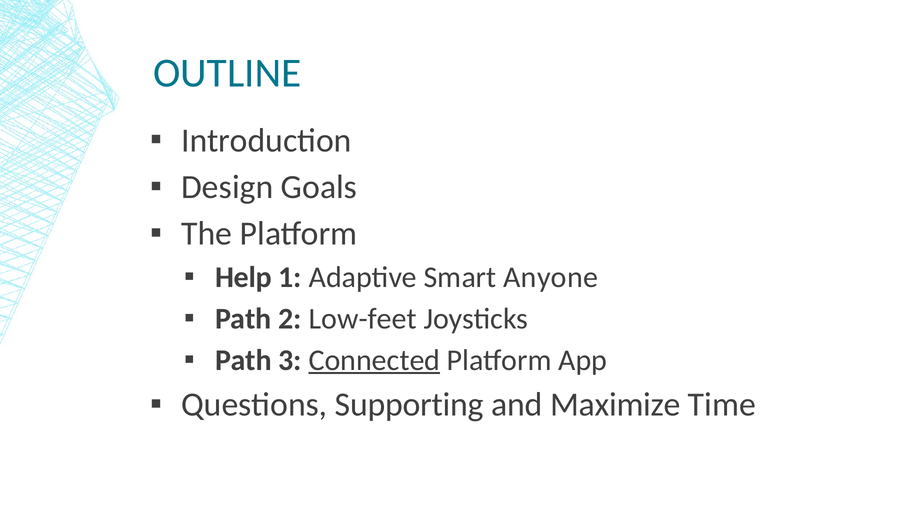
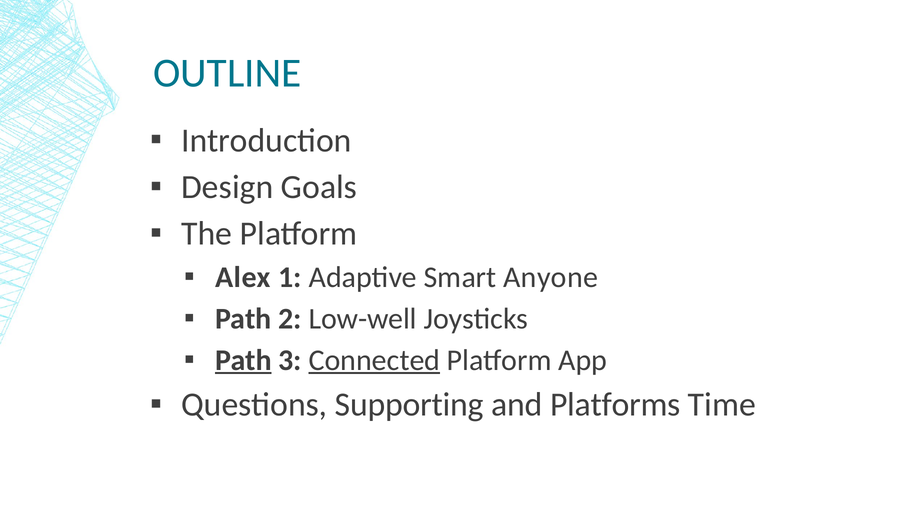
Help: Help -> Alex (243, 277)
Low-feet: Low-feet -> Low-well (363, 319)
Path underline: none -> present (243, 360)
Maximize: Maximize -> Platforms (615, 405)
